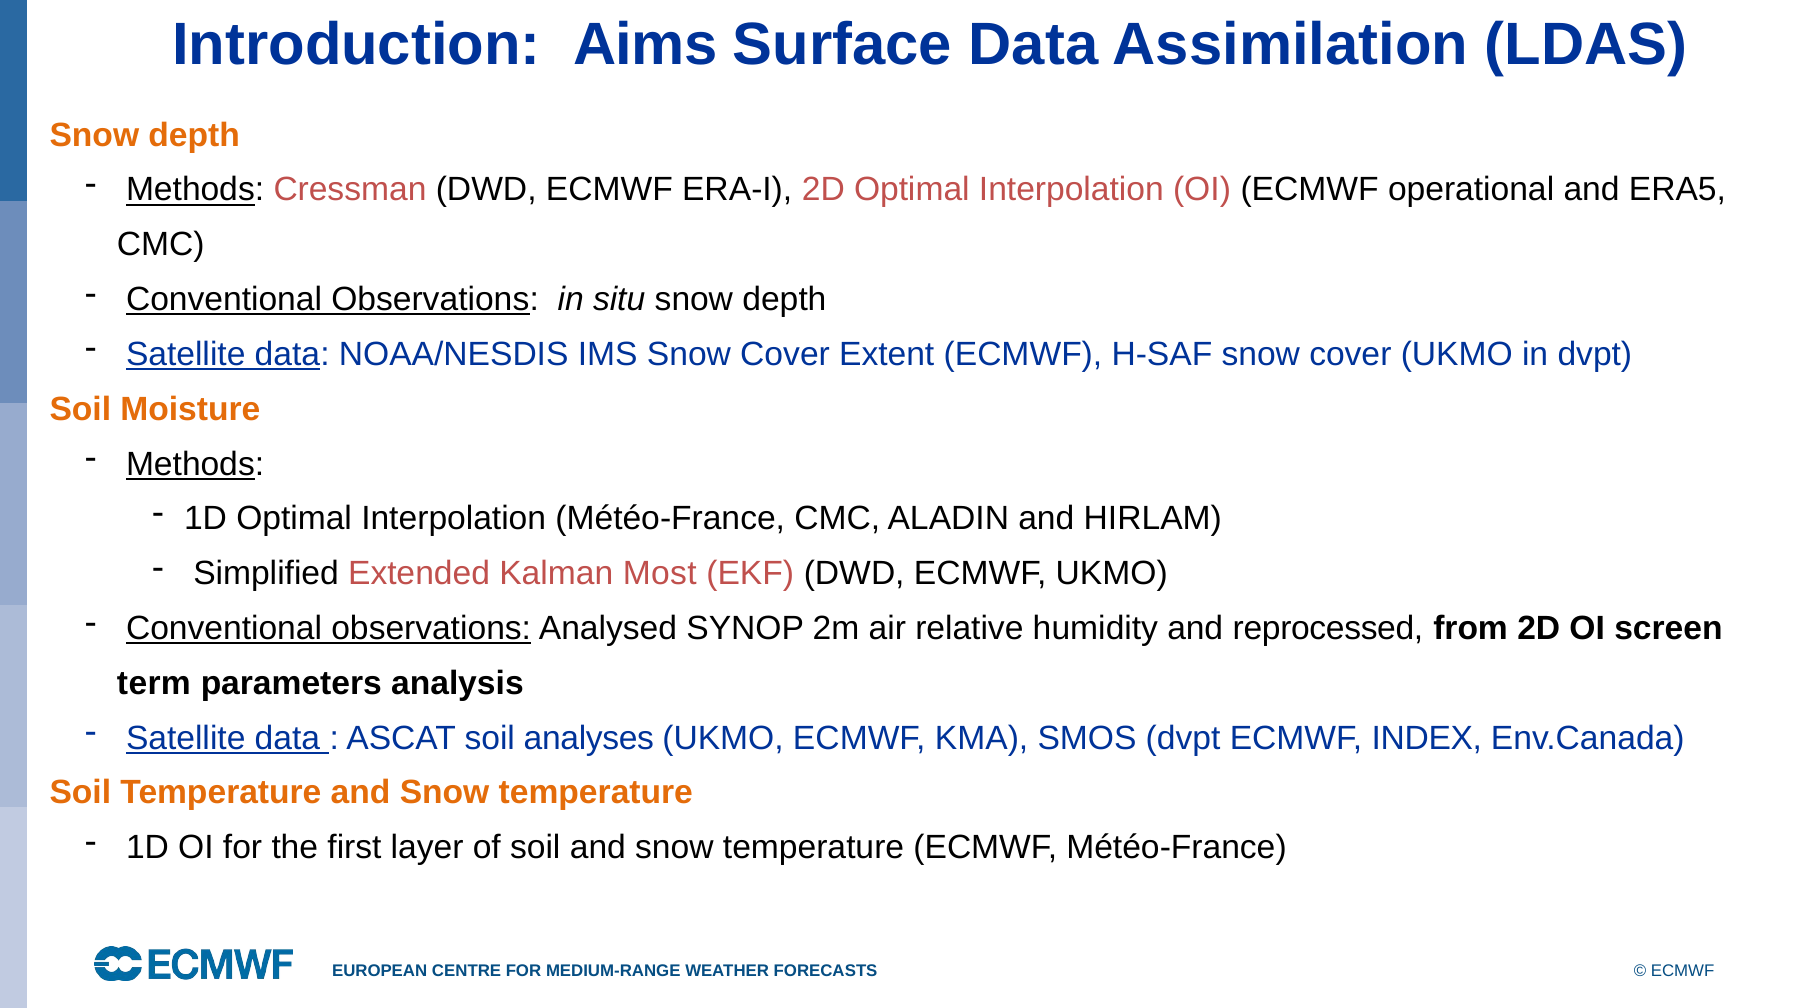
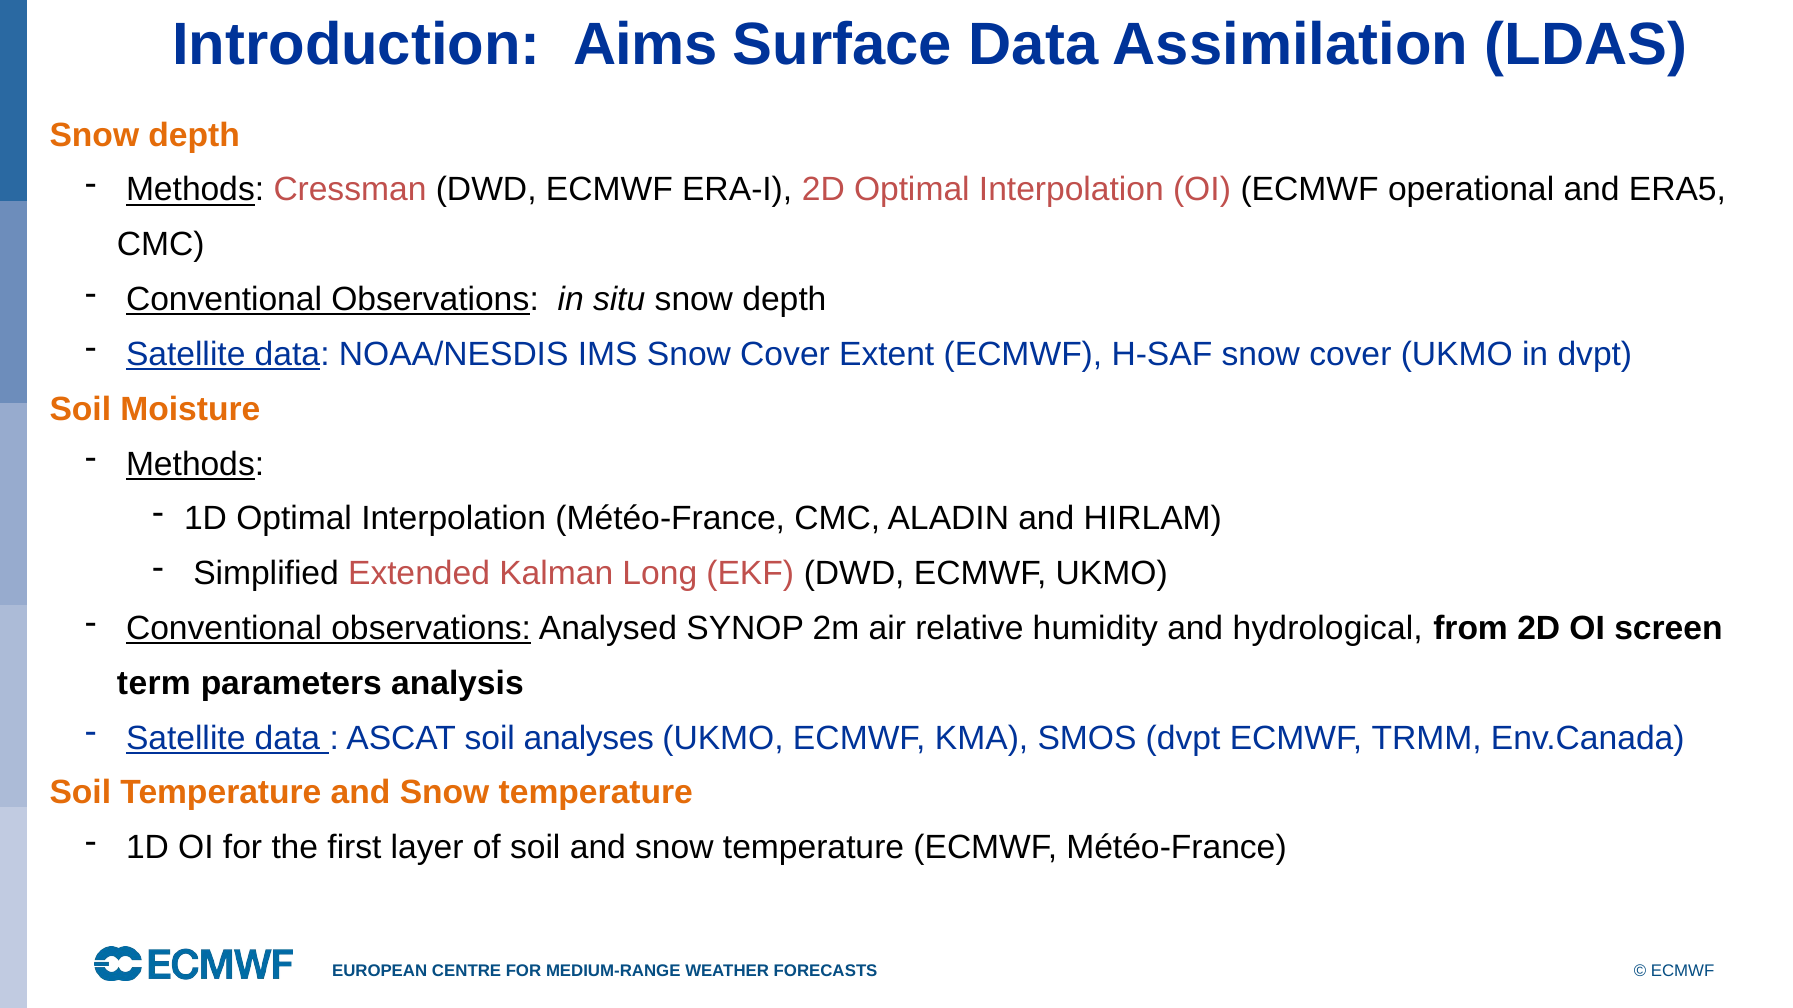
Most: Most -> Long (660, 574)
reprocessed: reprocessed -> hydrological (1328, 629)
INDEX: INDEX -> TRMM (1427, 738)
